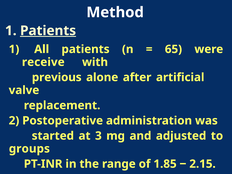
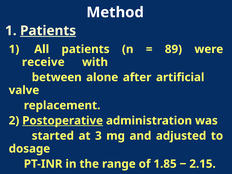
65: 65 -> 89 (173, 49)
previous: previous -> between (57, 77)
Postoperative underline: none -> present (63, 121)
groups: groups -> dosage (29, 149)
